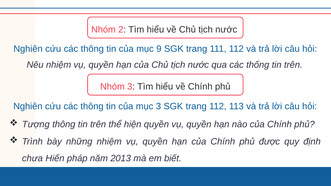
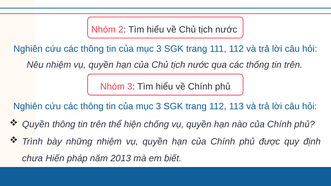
9: 9 -> 3 (159, 49)
Tượng: Tượng -> Quyền (36, 124)
hiện quyền: quyền -> chống (156, 124)
